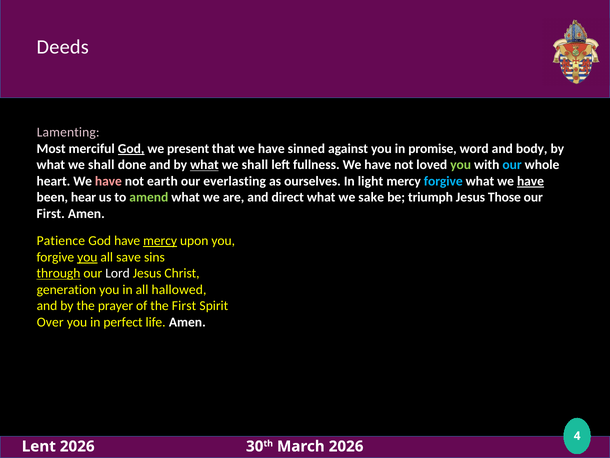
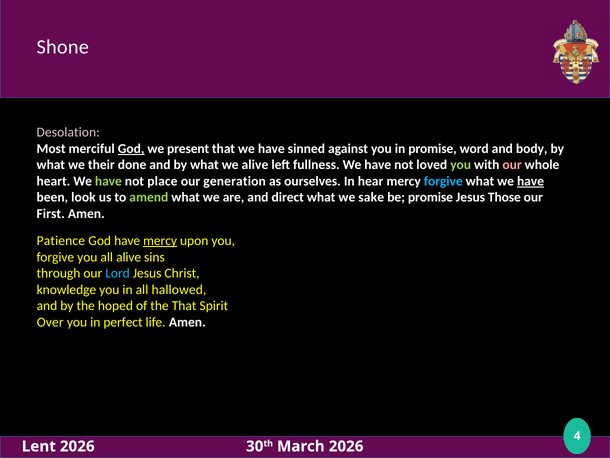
Deeds: Deeds -> Shone (63, 47)
Lamenting: Lamenting -> Desolation (68, 132)
shall: shall -> their (101, 165)
what underline: present -> none (204, 165)
shall: shall -> alive (255, 165)
our colour: light blue -> pink (512, 165)
have colour: pink -> light green (108, 181)
earth: earth -> place (162, 181)
everlasting: everlasting -> generation (235, 181)
light: light -> hear (371, 181)
hear: hear -> look (83, 197)
be triumph: triumph -> promise (430, 197)
you underline: present -> none (87, 257)
all save: save -> alive (129, 257)
through underline: present -> none (58, 273)
Lord colour: white -> light blue (118, 273)
generation: generation -> knowledge (66, 289)
prayer: prayer -> hoped (115, 306)
the First: First -> That (184, 306)
